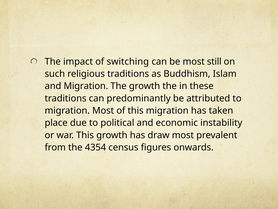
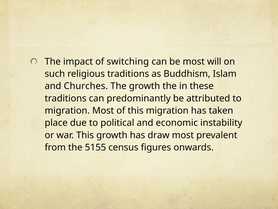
still: still -> will (214, 61)
and Migration: Migration -> Churches (86, 86)
4354: 4354 -> 5155 (95, 147)
